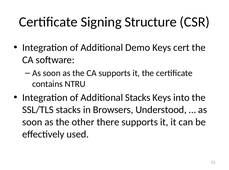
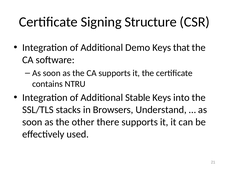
cert: cert -> that (181, 48)
Additional Stacks: Stacks -> Stable (138, 97)
Understood: Understood -> Understand (161, 109)
